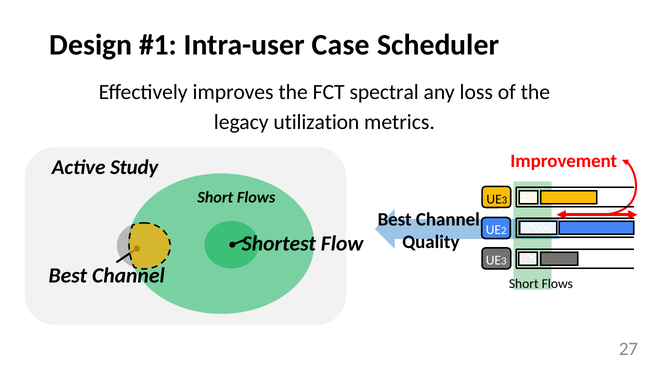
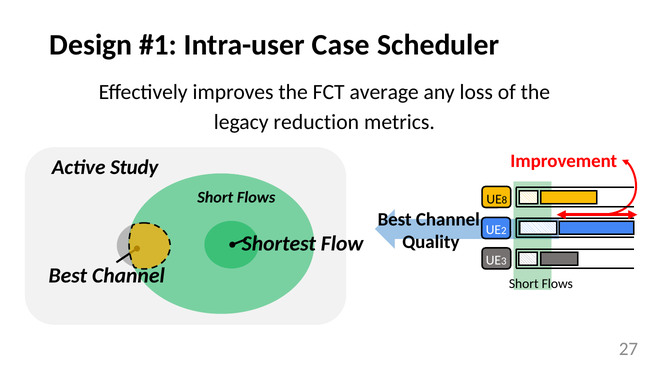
spectral: spectral -> average (384, 92)
utilization: utilization -> reduction (316, 122)
3: 3 -> 8 (504, 200)
